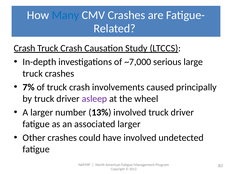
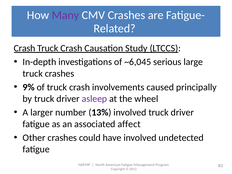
Many colour: blue -> purple (65, 15)
~7,000: ~7,000 -> ~6,045 (138, 62)
7%: 7% -> 9% (29, 87)
associated larger: larger -> affect (129, 124)
